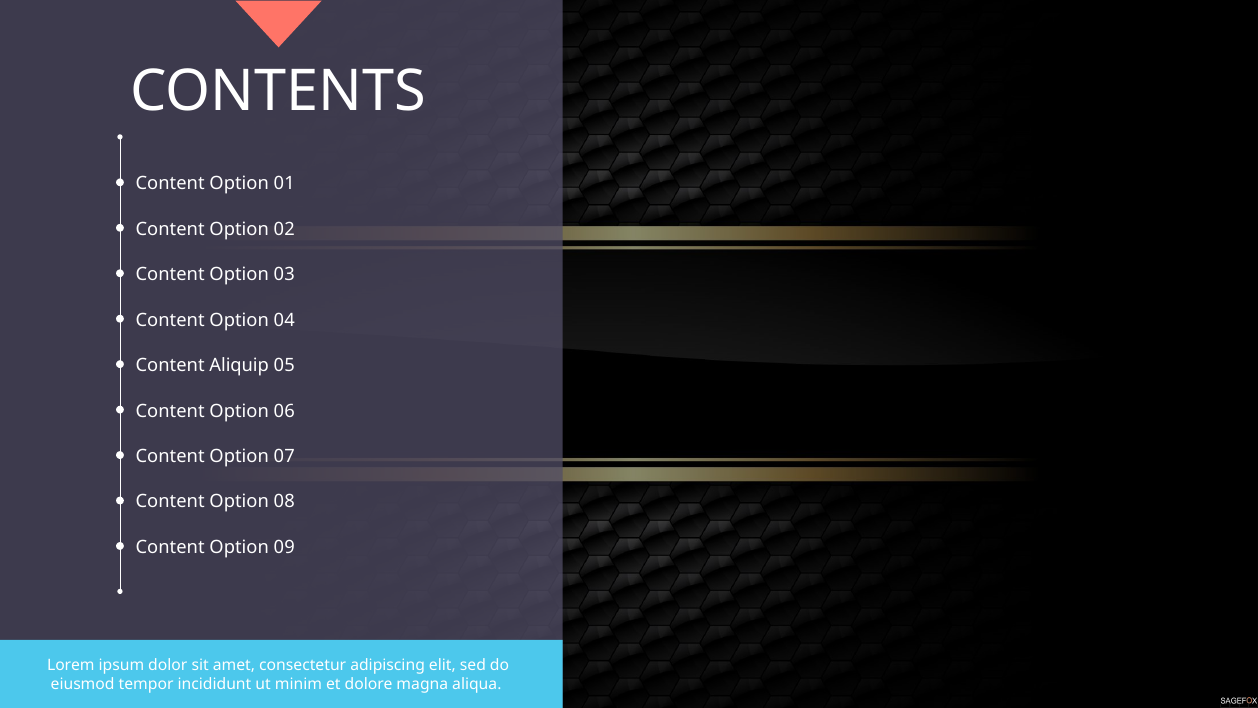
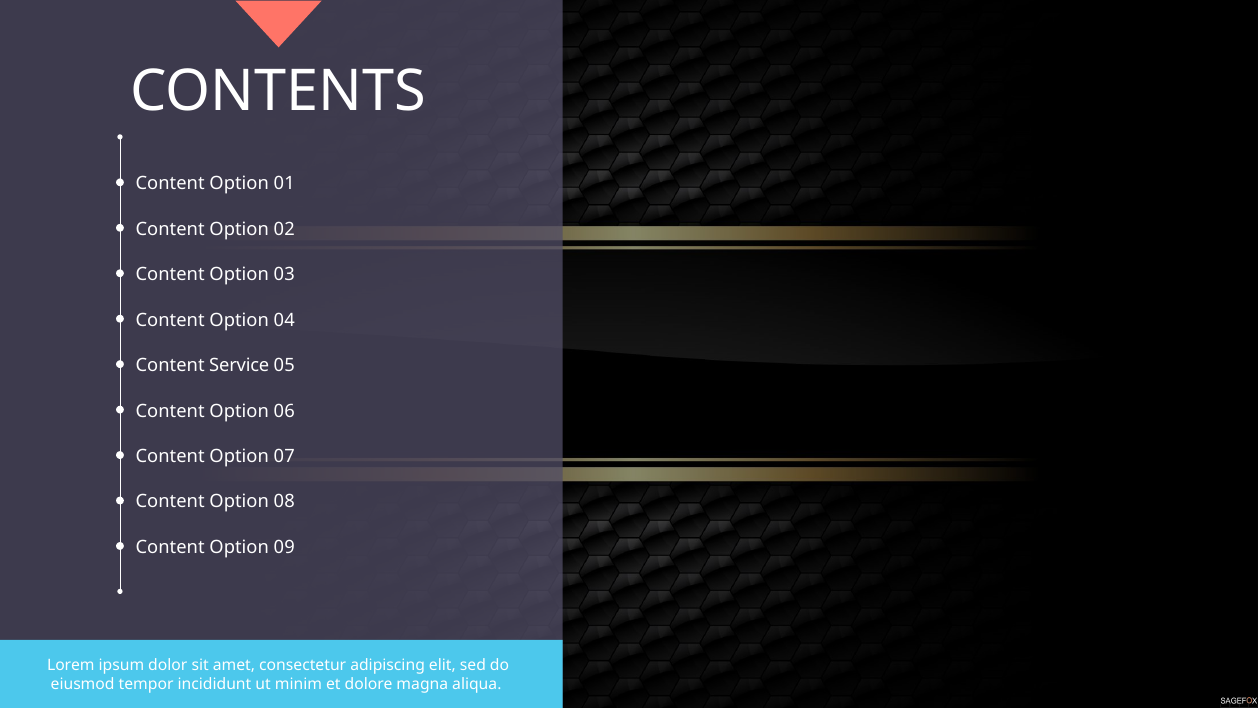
Aliquip: Aliquip -> Service (239, 366)
